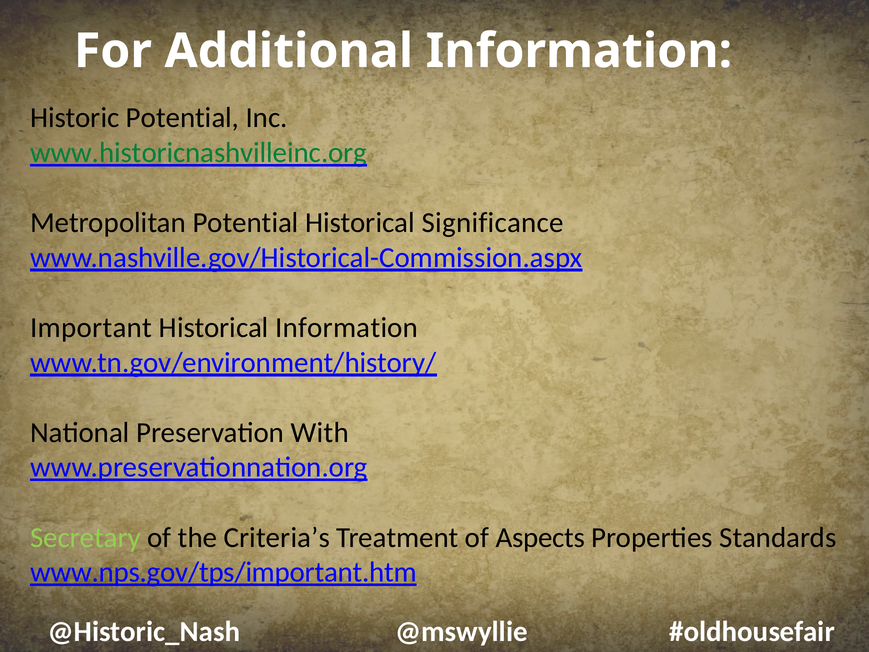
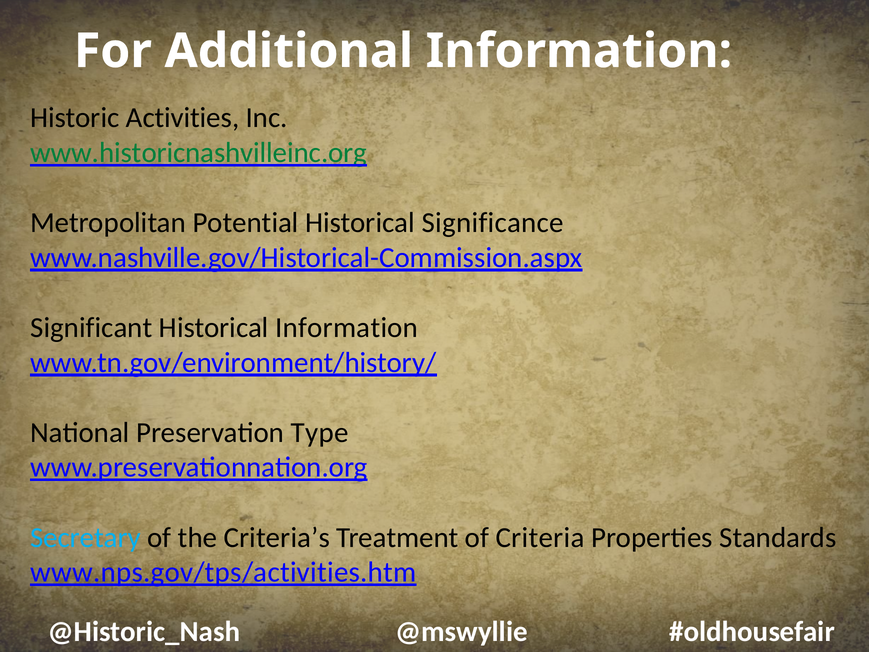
Historic Potential: Potential -> Activities (183, 118)
Important: Important -> Significant (91, 328)
With: With -> Type (320, 432)
Secretary colour: light green -> light blue (86, 537)
Aspects: Aspects -> Criteria (540, 537)
www.nps.gov/tps/important.htm: www.nps.gov/tps/important.htm -> www.nps.gov/tps/activities.htm (223, 572)
